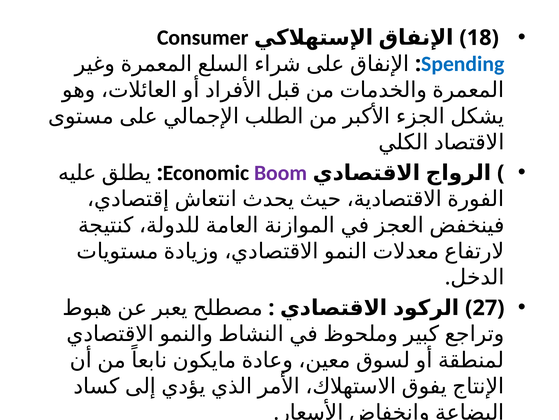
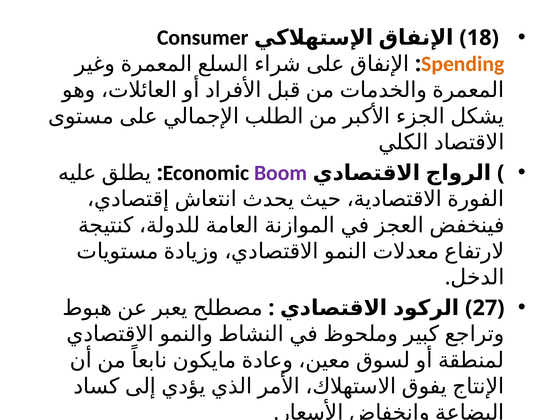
Spending colour: blue -> orange (463, 64)
